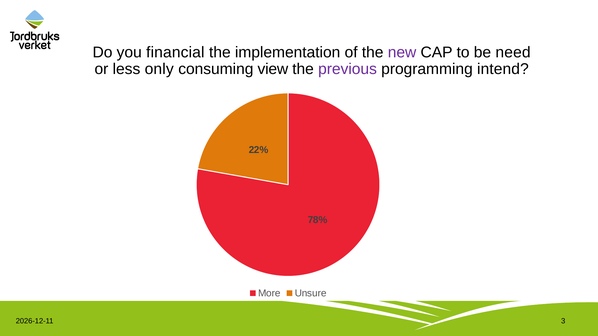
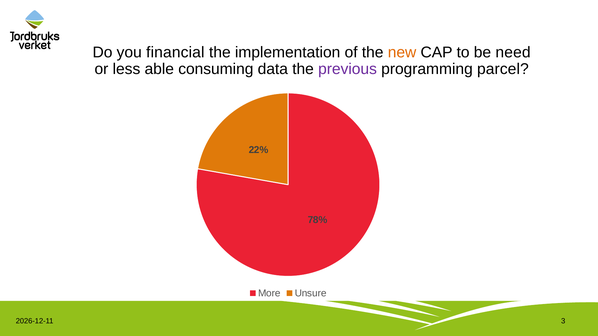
new colour: purple -> orange (402, 52)
only: only -> able (159, 69)
view: view -> data (273, 69)
intend: intend -> parcel (503, 69)
